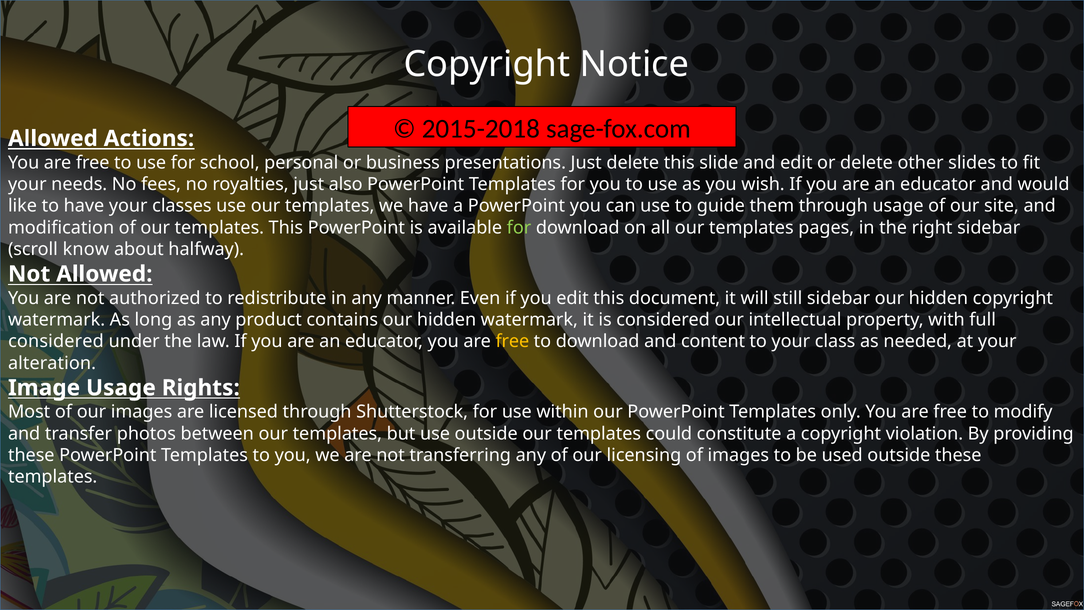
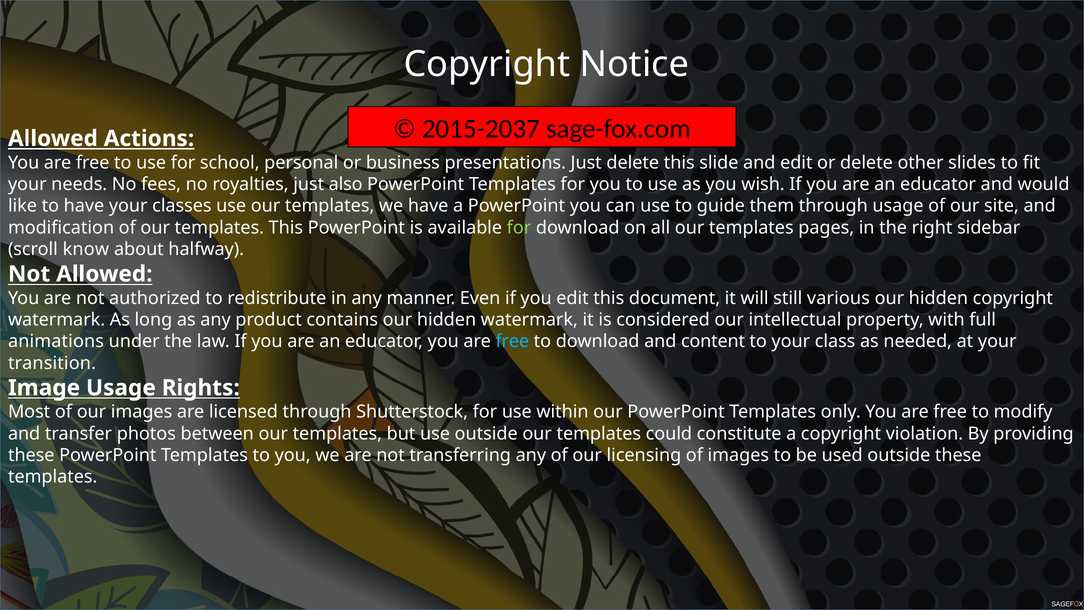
2015-2018: 2015-2018 -> 2015-2037 (481, 129)
still sidebar: sidebar -> various (838, 298)
considered: considered -> animations (56, 341)
free colour: yellow -> light blue (512, 341)
alteration: alteration -> transition (52, 363)
